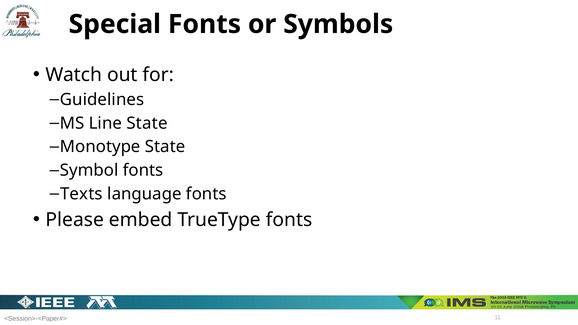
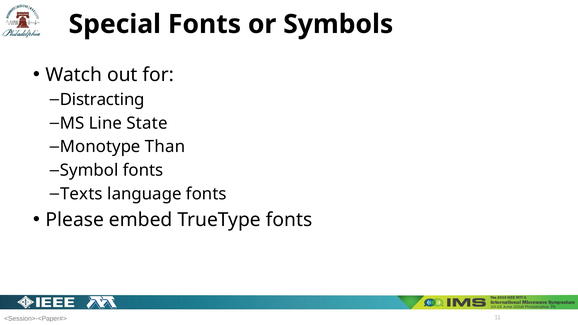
Guidelines: Guidelines -> Distracting (102, 100)
Monotype State: State -> Than (165, 147)
